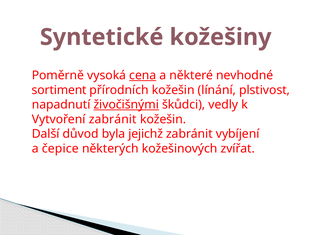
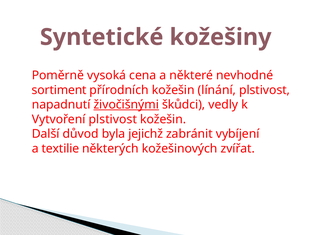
cena underline: present -> none (143, 75)
Vytvoření zabránit: zabránit -> plstivost (113, 119)
čepice: čepice -> textilie (60, 148)
